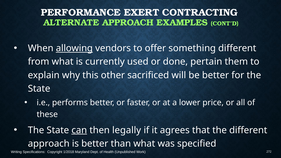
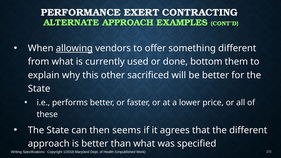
pertain: pertain -> bottom (206, 62)
can underline: present -> none (79, 130)
legally: legally -> seems (127, 130)
